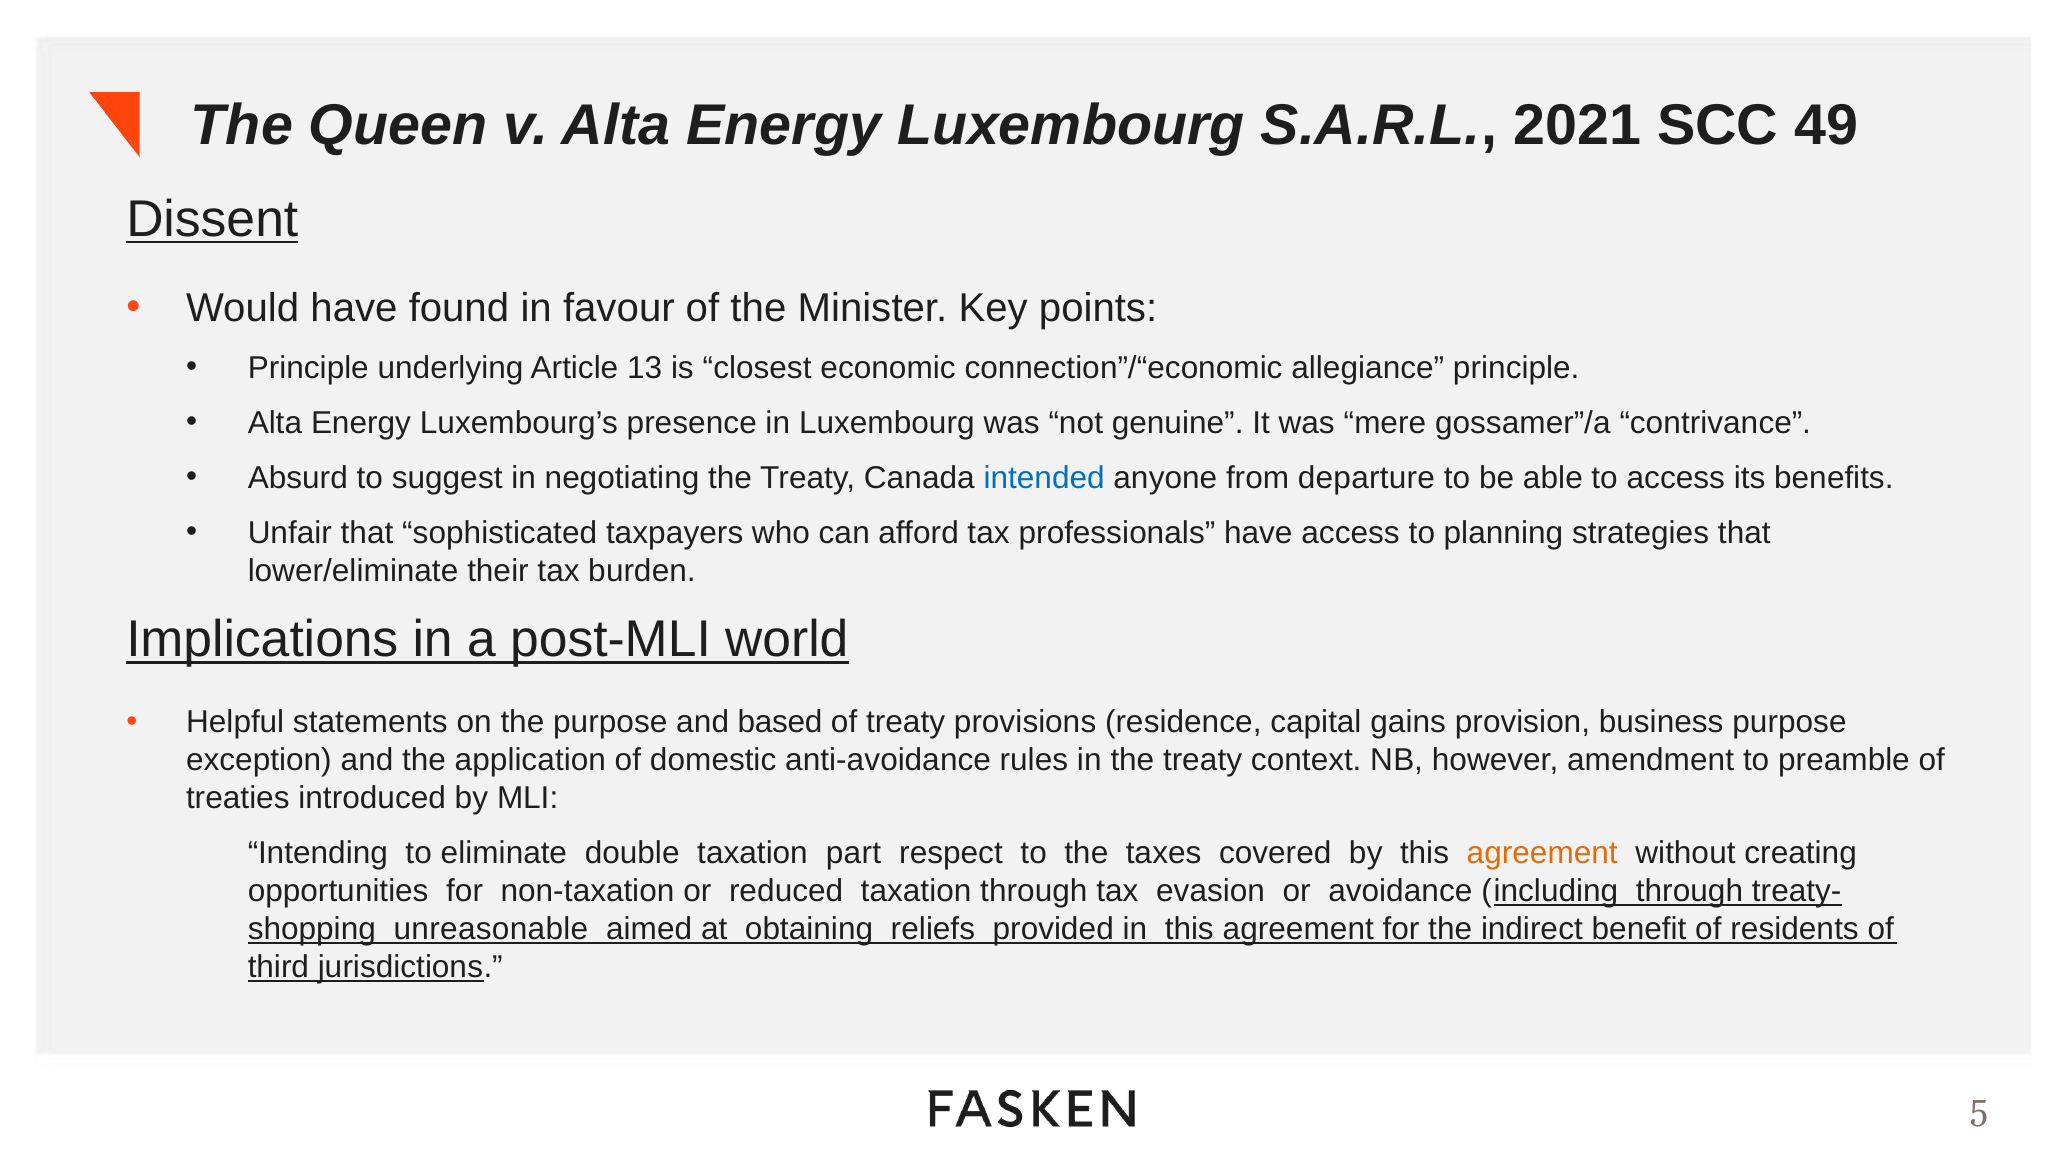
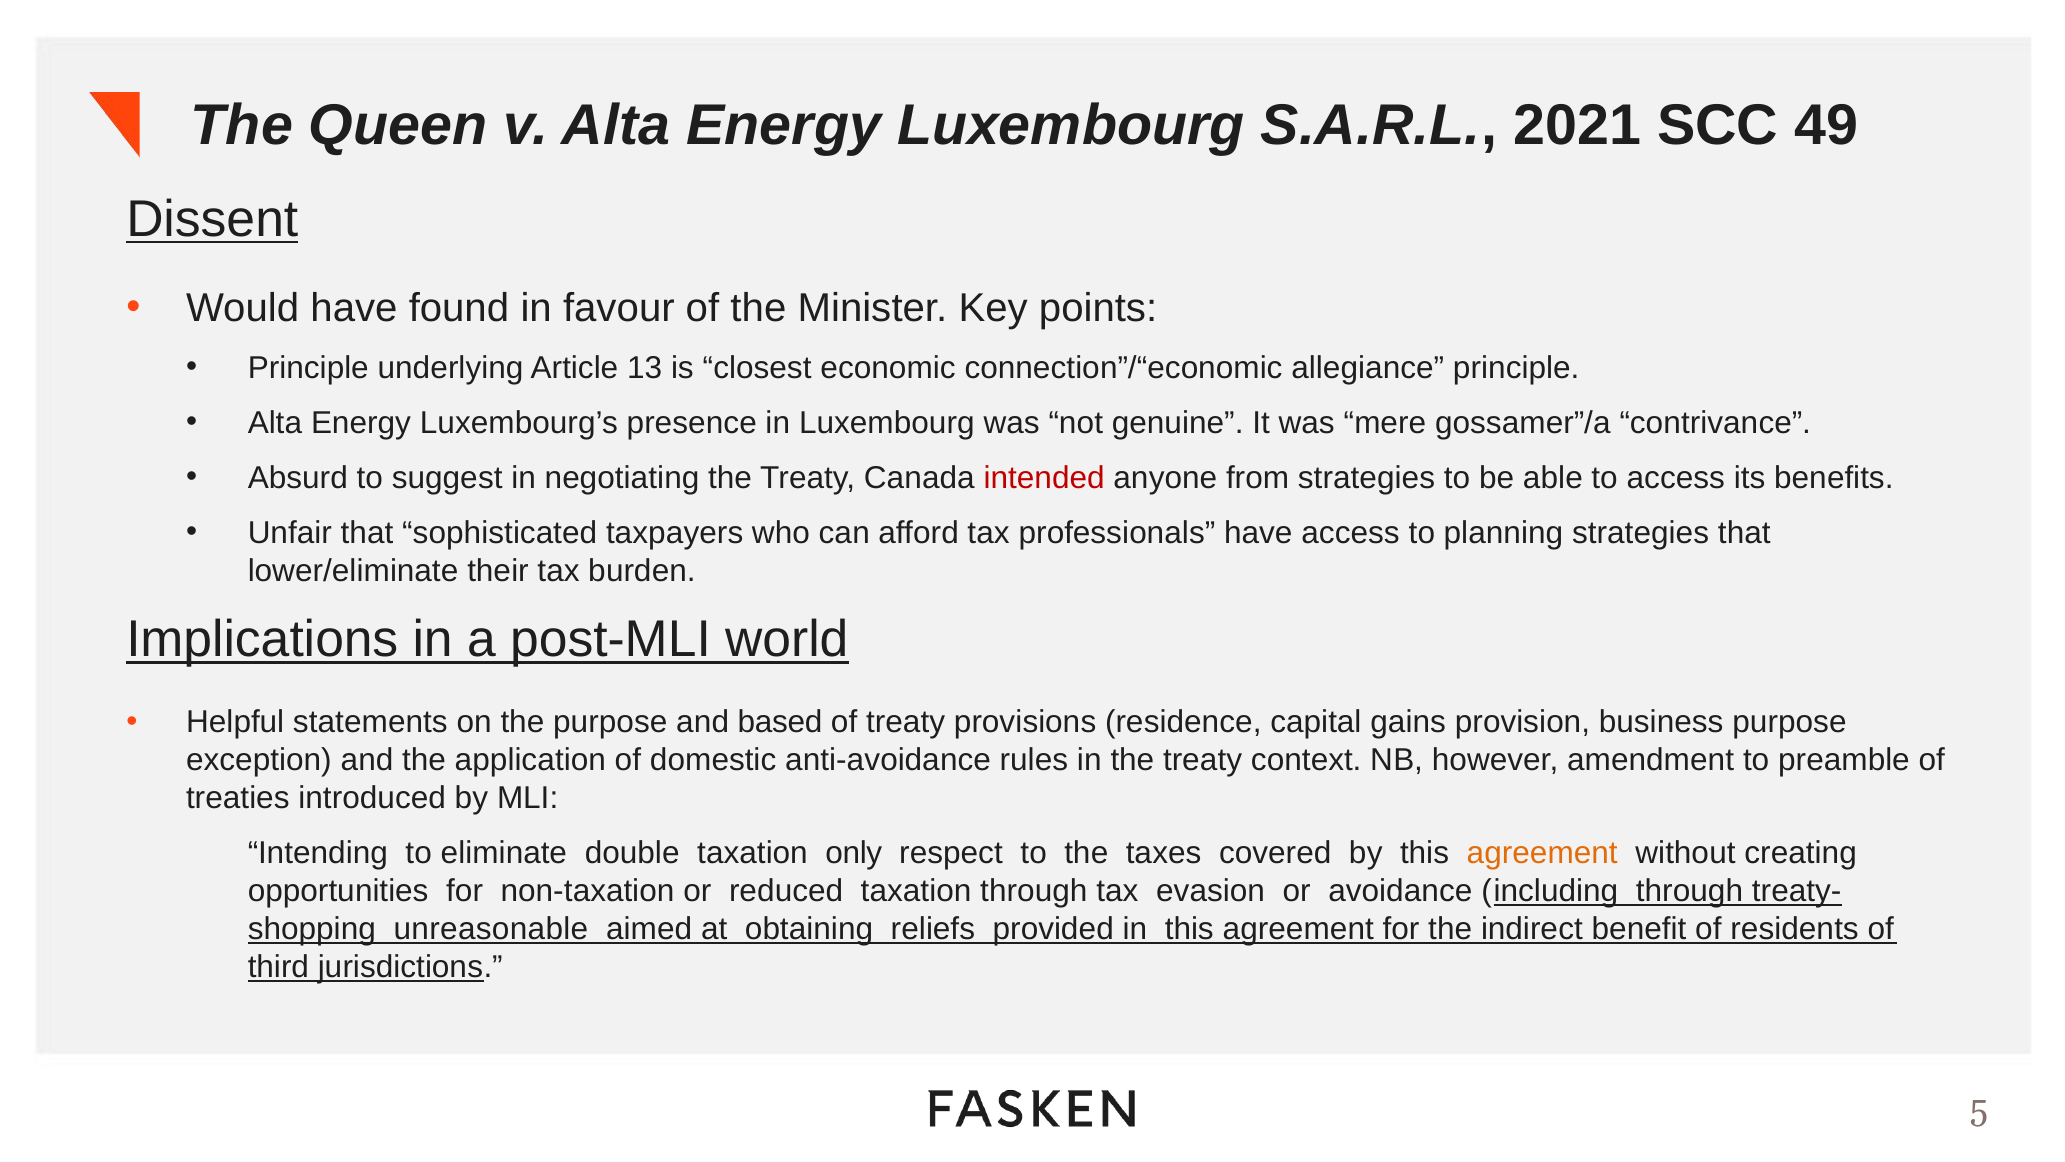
intended colour: blue -> red (1044, 478)
from departure: departure -> strategies (1366, 478)
part: part -> only (854, 853)
